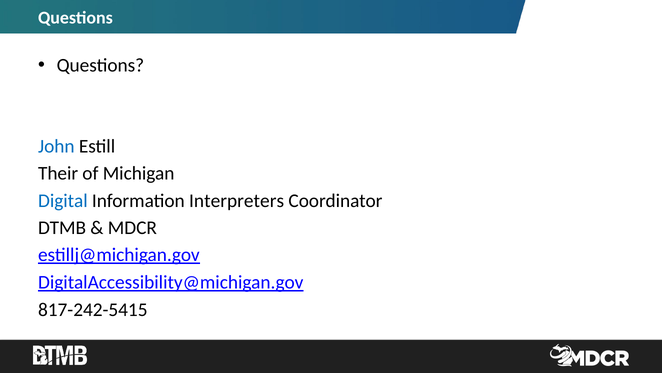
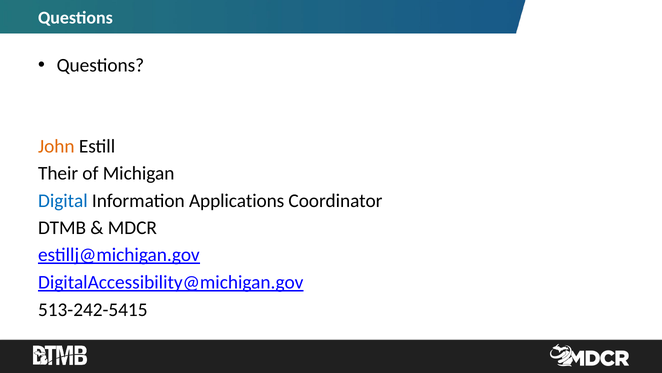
John colour: blue -> orange (56, 146)
Interpreters: Interpreters -> Applications (237, 200)
817-242-5415: 817-242-5415 -> 513-242-5415 (93, 309)
